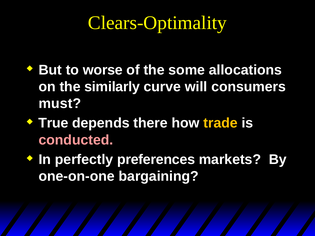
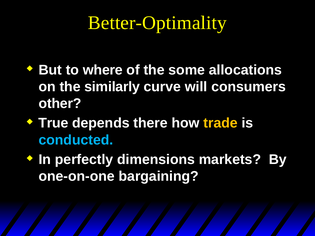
Clears-Optimality: Clears-Optimality -> Better-Optimality (157, 23)
worse: worse -> where (103, 70)
must: must -> other (60, 104)
conducted colour: pink -> light blue (76, 140)
preferences: preferences -> dimensions (156, 160)
